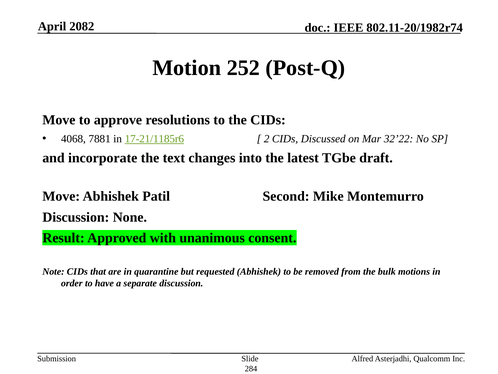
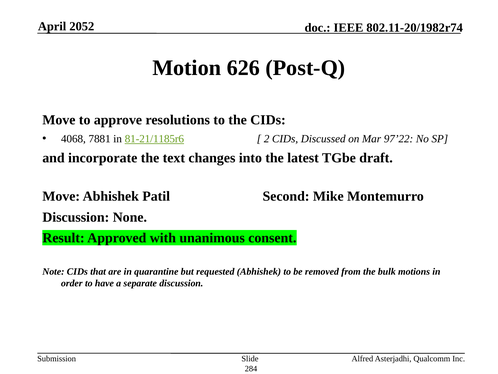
2082: 2082 -> 2052 (82, 26)
252: 252 -> 626 (243, 68)
17-21/1185r6: 17-21/1185r6 -> 81-21/1185r6 (154, 139)
32’22: 32’22 -> 97’22 (399, 139)
